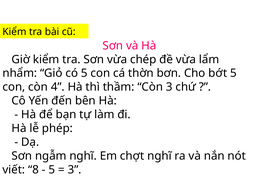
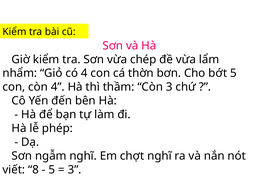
có 5: 5 -> 4 (84, 73)
